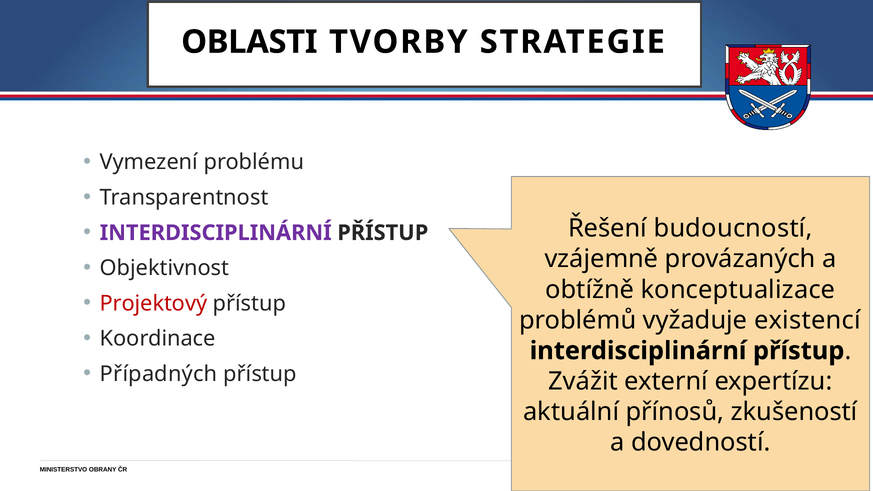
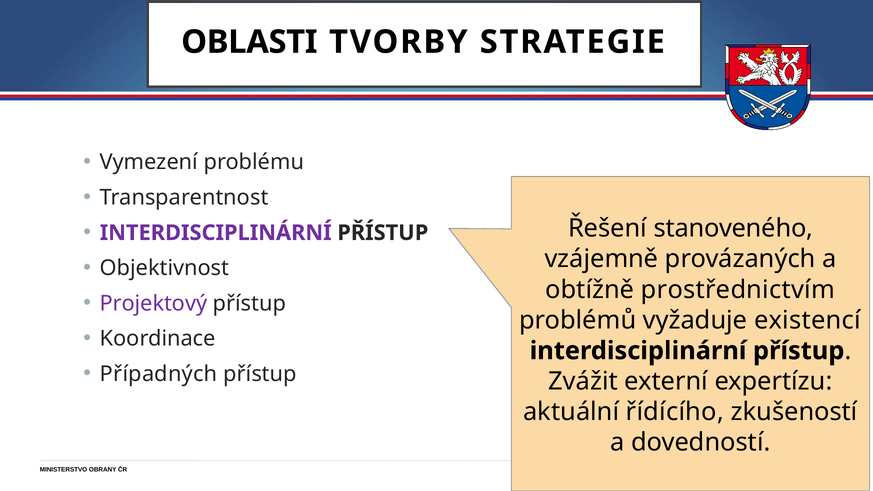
budoucností: budoucností -> stanoveného (733, 229)
konceptualizace: konceptualizace -> prostřednictvím (738, 290)
Projektový colour: red -> purple (153, 303)
přínosů: přínosů -> řídícího (675, 412)
